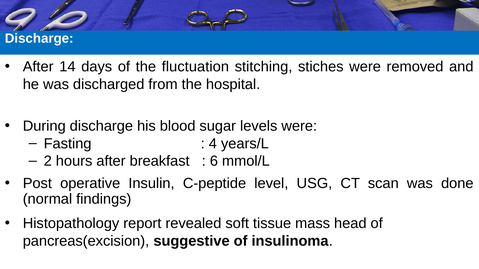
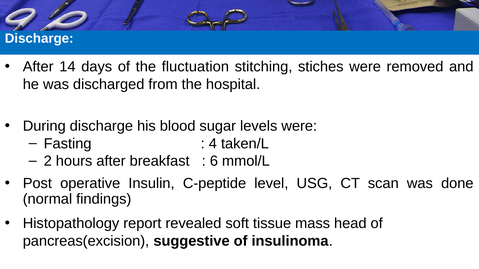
years/L: years/L -> taken/L (245, 144)
